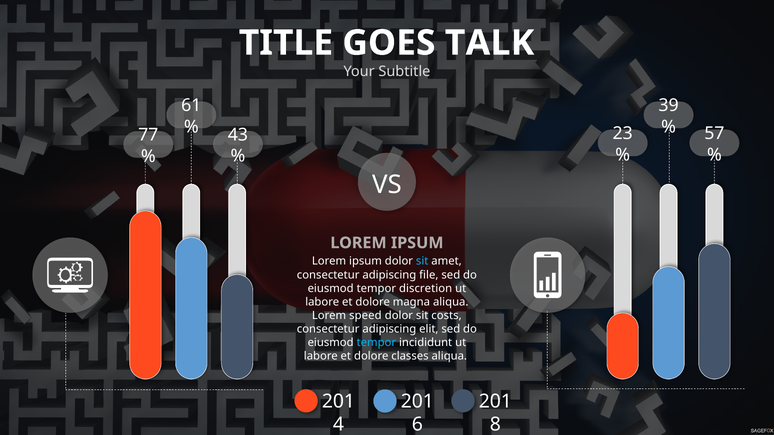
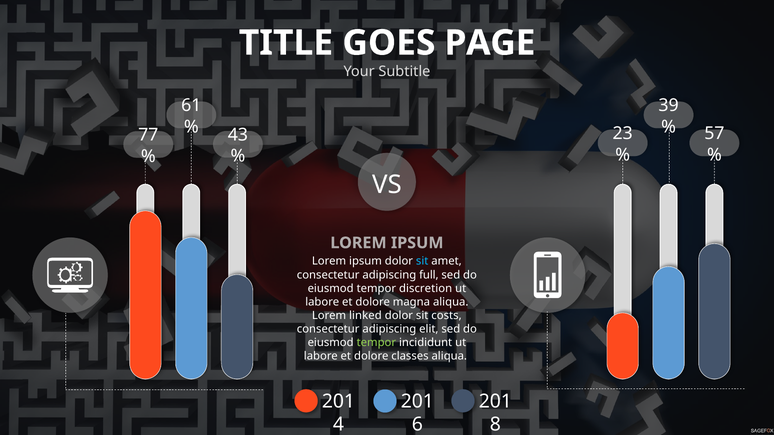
TALK: TALK -> PAGE (490, 43)
file: file -> full (429, 275)
speed: speed -> linked (365, 316)
tempor colour: light blue -> light green (376, 343)
